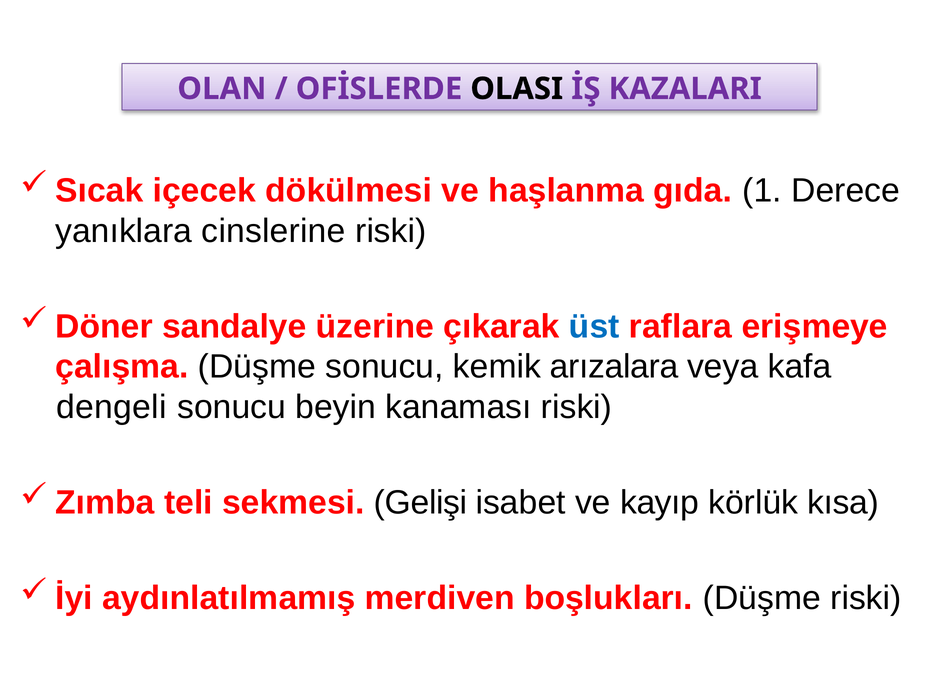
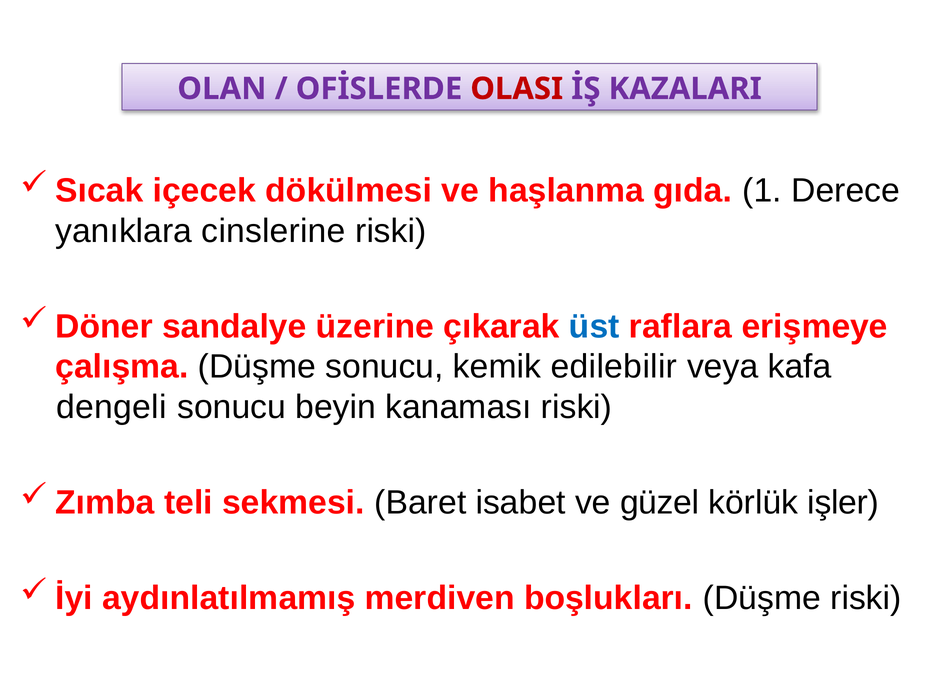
OLASI colour: black -> red (517, 89)
arızalara: arızalara -> edilebilir (614, 367)
Gelişi: Gelişi -> Baret (420, 503)
kayıp: kayıp -> güzel (660, 503)
kısa: kısa -> işler (843, 503)
